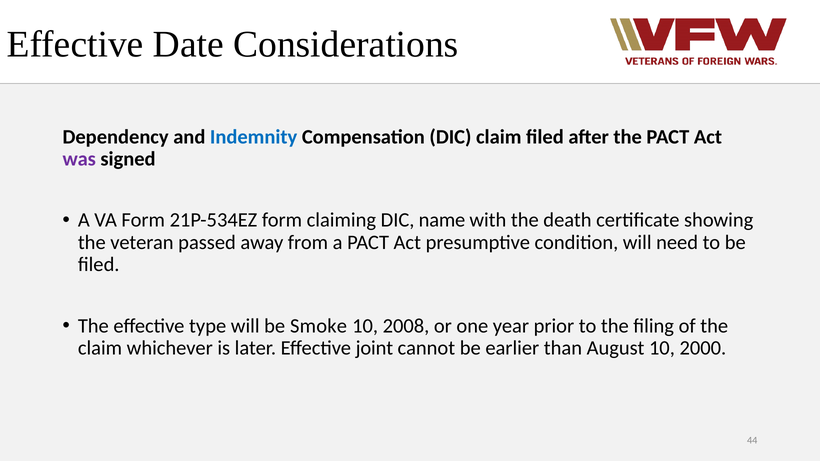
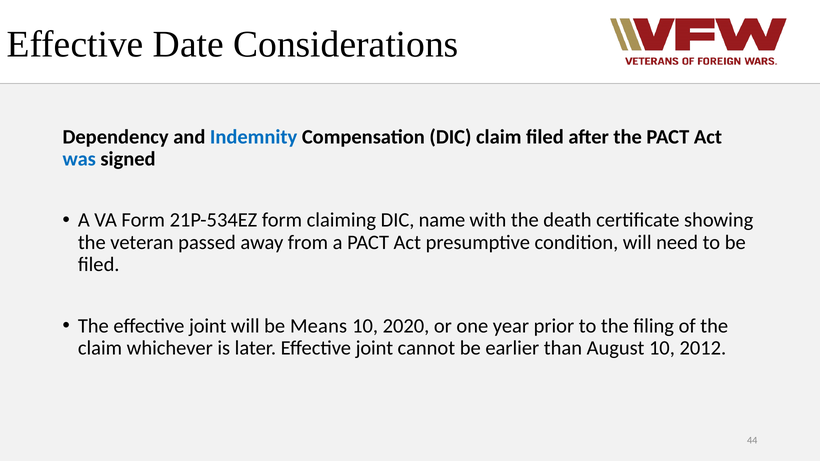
was colour: purple -> blue (79, 159)
The effective type: type -> joint (208, 326)
Smoke: Smoke -> Means (319, 326)
2008: 2008 -> 2020 (406, 326)
2000: 2000 -> 2012 (703, 348)
